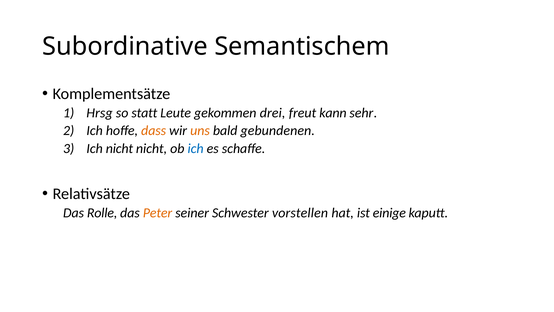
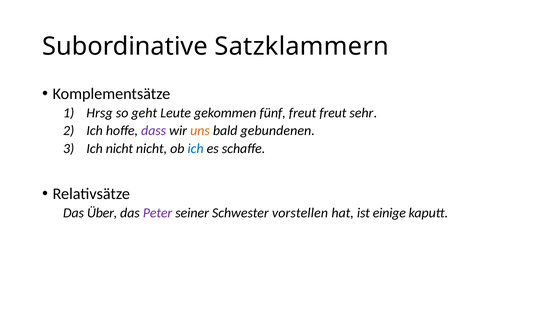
Semantischem: Semantischem -> Satzklammern (302, 47)
statt: statt -> geht (144, 113)
drei: drei -> fünf (273, 113)
freut kann: kann -> freut (333, 113)
dass colour: orange -> purple (154, 131)
Rolle: Rolle -> Über (102, 213)
Peter colour: orange -> purple (158, 213)
